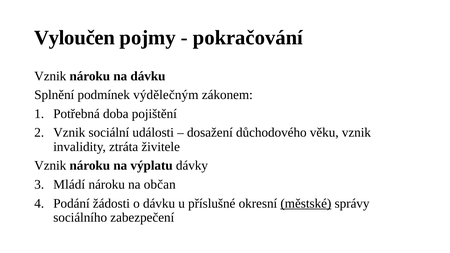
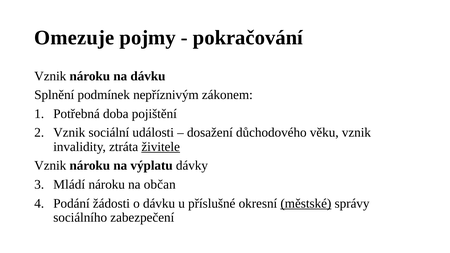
Vyloučen: Vyloučen -> Omezuje (74, 38)
výdělečným: výdělečným -> nepříznivým (166, 95)
živitele underline: none -> present (161, 147)
